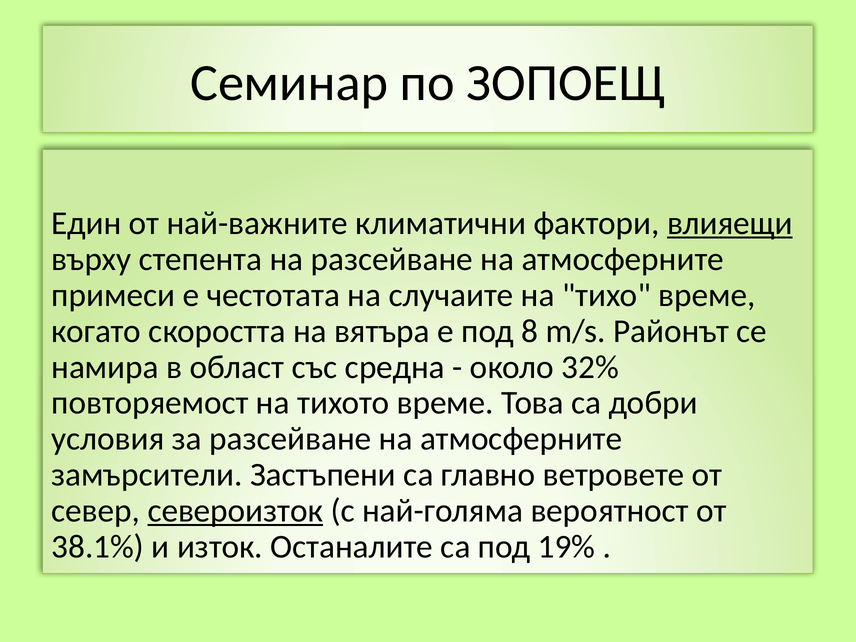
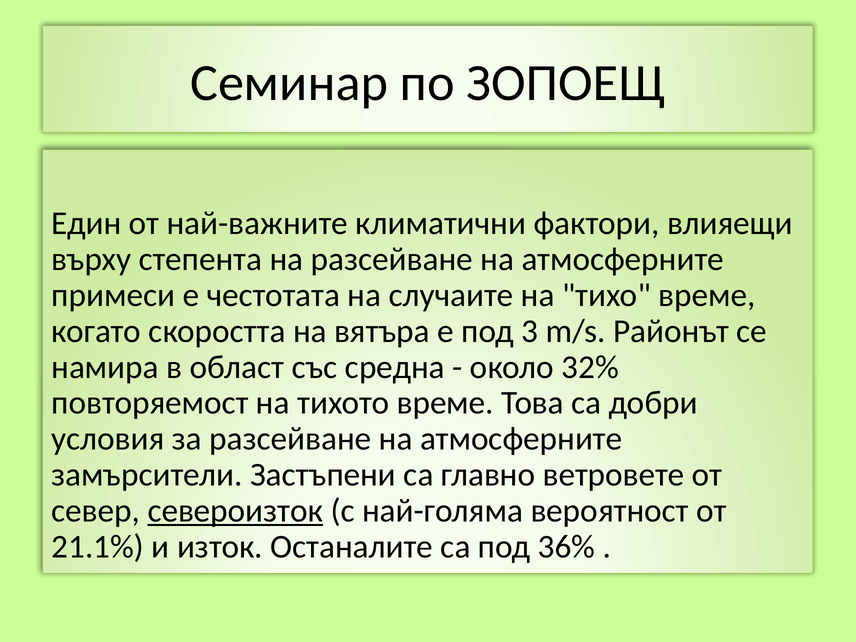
влияещи underline: present -> none (730, 223)
8: 8 -> 3 (530, 331)
38.1%: 38.1% -> 21.1% (98, 547)
19%: 19% -> 36% (567, 547)
